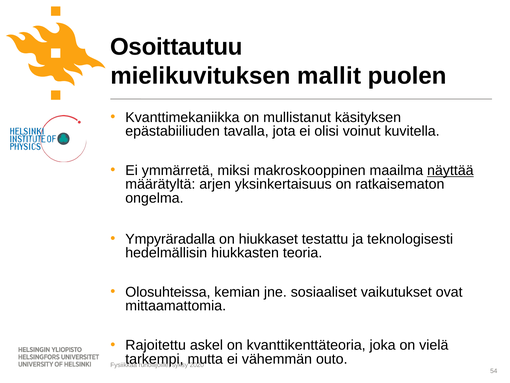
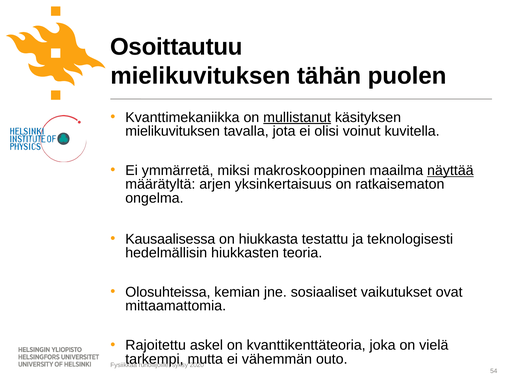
mallit: mallit -> tähän (329, 76)
mullistanut underline: none -> present (297, 117)
epästabiiliuden: epästabiiliuden -> mielikuvituksen (173, 131)
Ympyräradalla: Ympyräradalla -> Kausaalisessa (170, 239)
hiukkaset: hiukkaset -> hiukkasta (268, 239)
